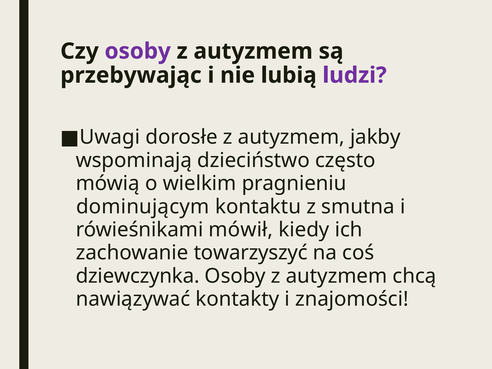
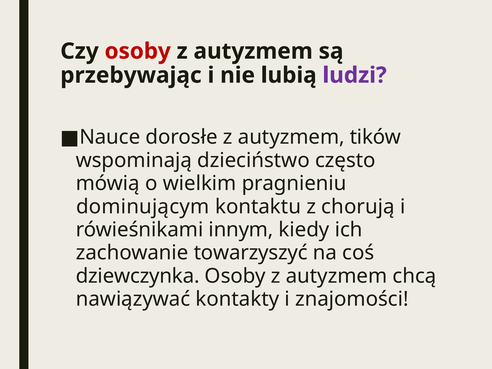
osoby colour: purple -> red (138, 51)
Uwagi: Uwagi -> Nauce (110, 137)
jakby: jakby -> tików (375, 137)
smutna: smutna -> chorują (358, 207)
mówił: mówił -> innym (241, 230)
